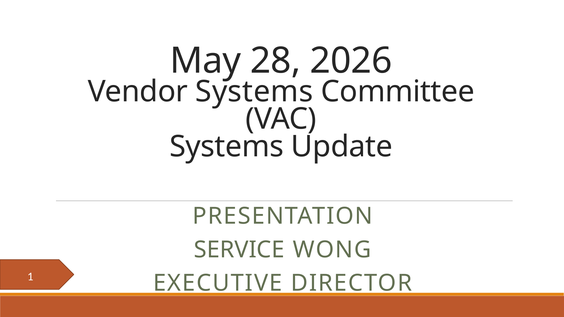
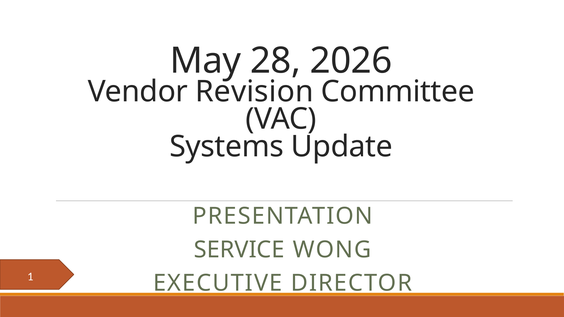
Vendor Systems: Systems -> Revision (254, 92)
